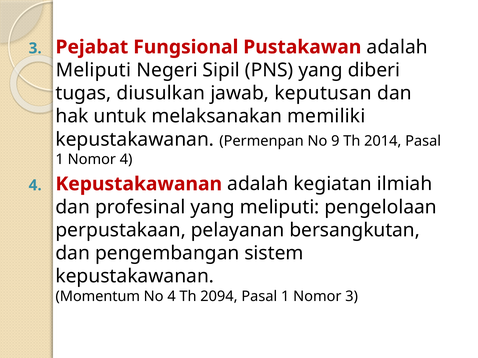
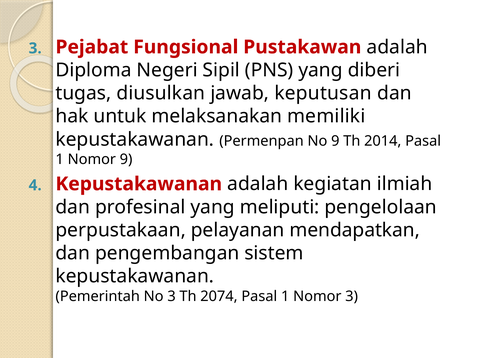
Meliputi: Meliputi -> Diploma (94, 70)
Nomor 4: 4 -> 9 (126, 160)
bersangkutan: bersangkutan -> mendapatkan (355, 230)
Momentum: Momentum -> Pemerintah (98, 297)
No 4: 4 -> 3 (172, 297)
2094: 2094 -> 2074 (219, 297)
